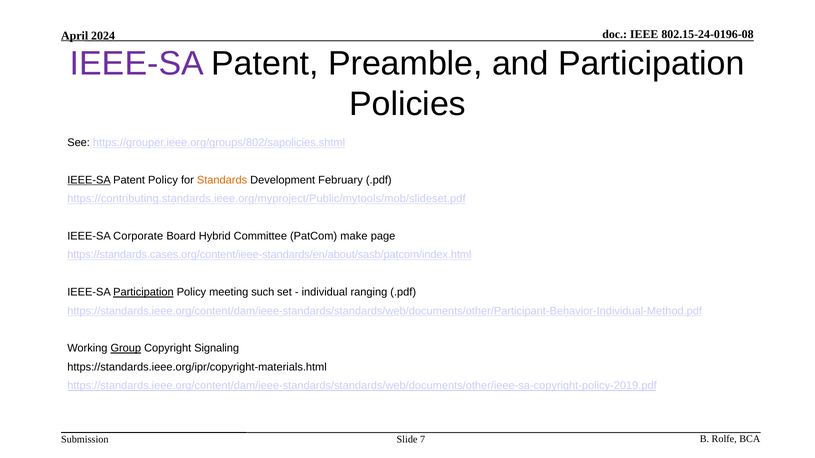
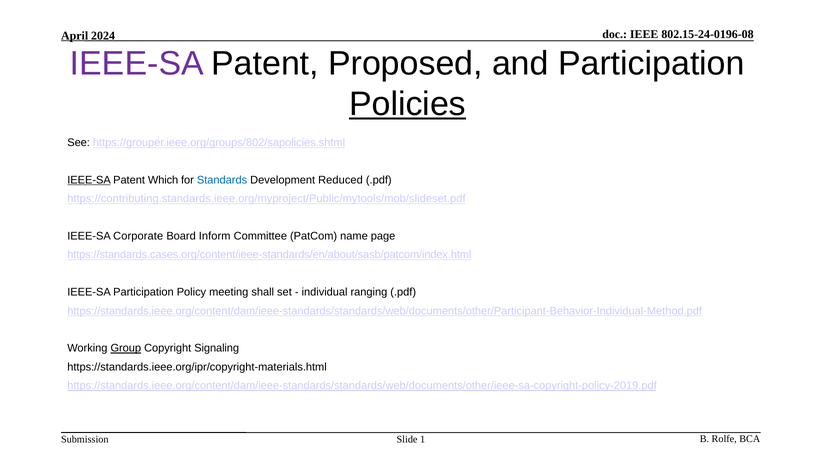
Preamble: Preamble -> Proposed (405, 63)
Policies underline: none -> present (407, 104)
Patent Policy: Policy -> Which (163, 180)
Standards colour: orange -> blue (222, 180)
February: February -> Reduced (341, 180)
Hybrid: Hybrid -> Inform (215, 236)
make: make -> name (354, 236)
Participation underline: present -> none (143, 292)
such: such -> shall (263, 292)
7: 7 -> 1 (423, 440)
